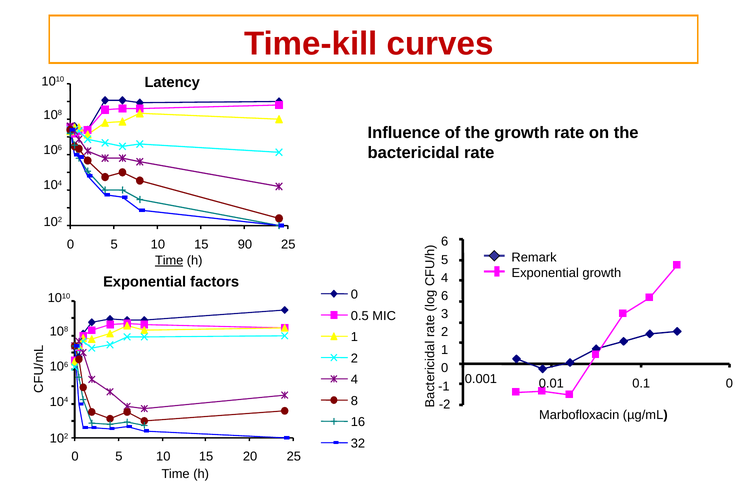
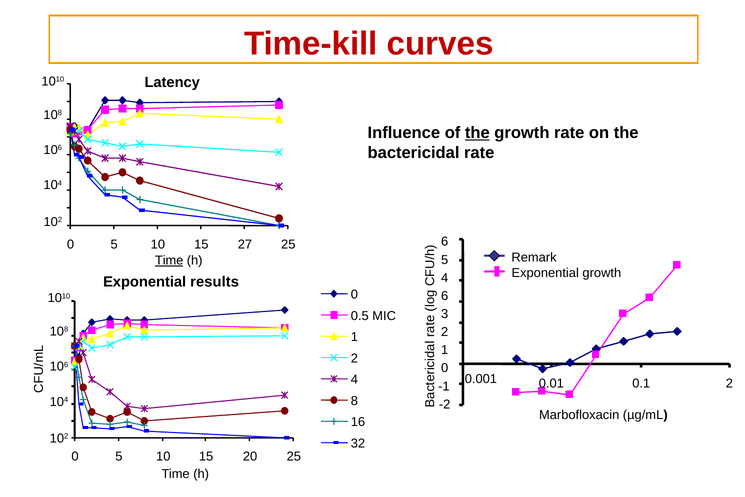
the underline: none -> present (477, 133)
90: 90 -> 27 (245, 245)
factors: factors -> results (215, 282)
0.1 0: 0 -> 2 (729, 383)
